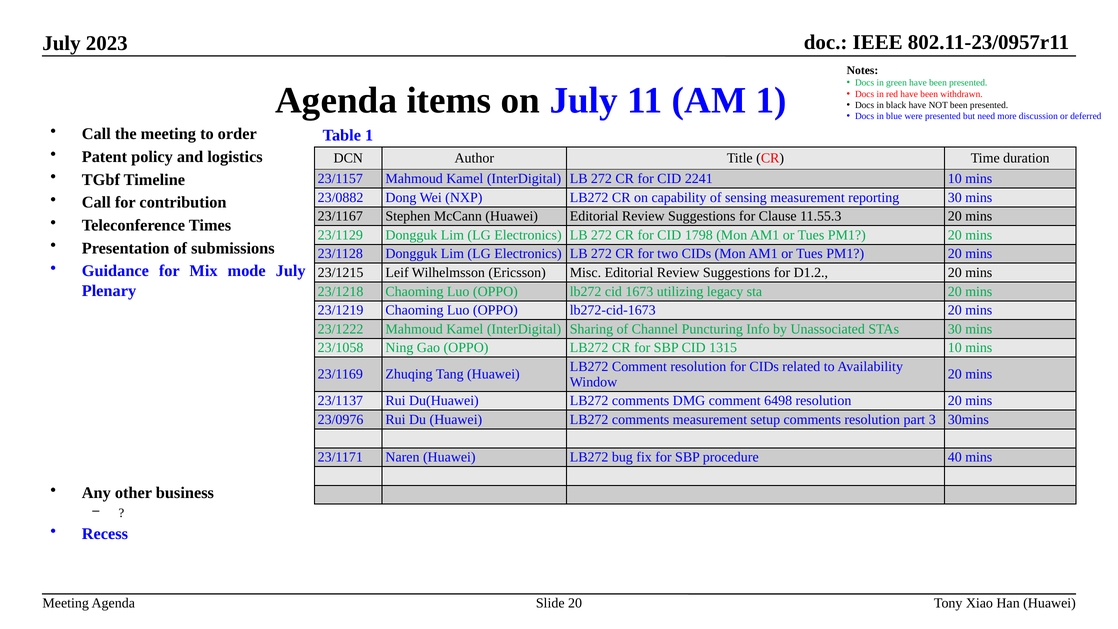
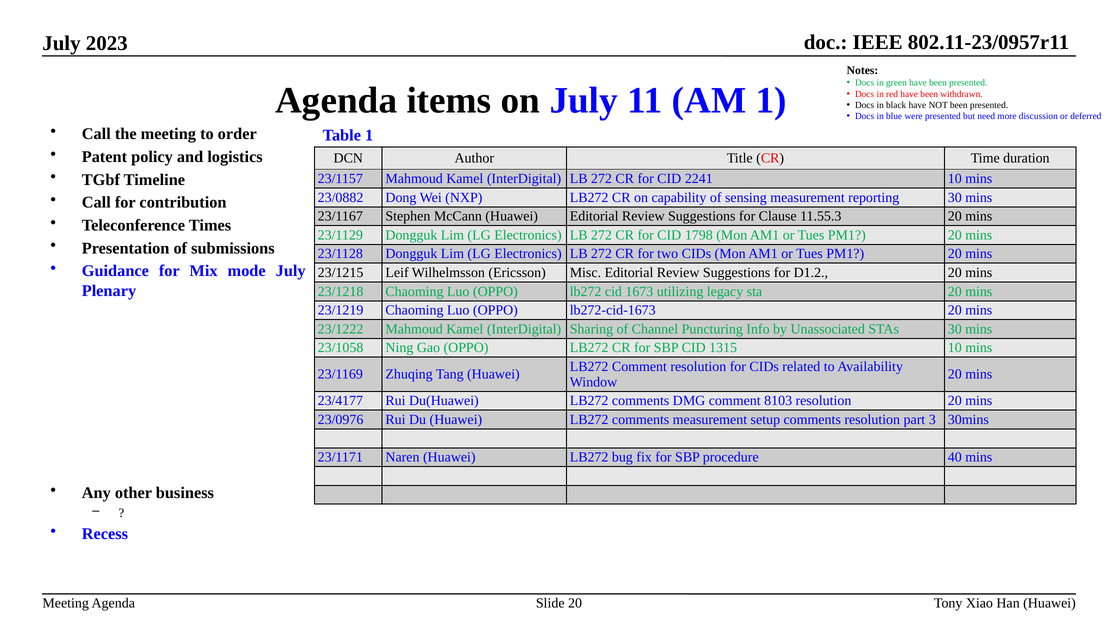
23/1137: 23/1137 -> 23/4177 (340, 401)
6498: 6498 -> 8103 (778, 401)
